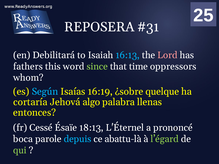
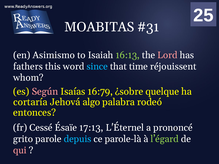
REPOSERA: REPOSERA -> MOABITAS (99, 27)
Debilitará: Debilitará -> Asimismo (54, 55)
16:13 colour: light blue -> light green (128, 55)
since colour: light green -> light blue (97, 67)
oppressors: oppressors -> réjouissent (173, 67)
Según colour: light blue -> pink (45, 92)
16:19: 16:19 -> 16:79 (100, 92)
llenas: llenas -> rodeó (150, 102)
18:13: 18:13 -> 17:13 (91, 128)
boca: boca -> grito (23, 139)
abattu-là: abattu-là -> parole-là (123, 139)
qui colour: light green -> pink (20, 150)
